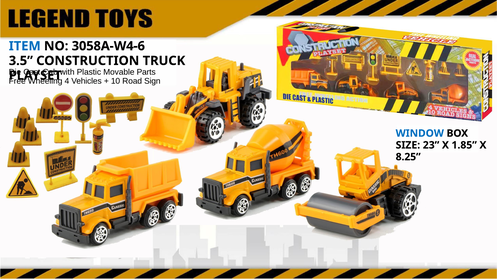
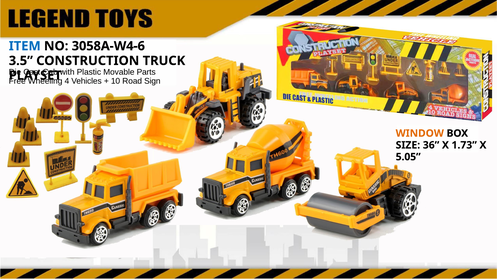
WINDOW colour: blue -> orange (420, 134)
23: 23 -> 36 (431, 145)
1.85: 1.85 -> 1.73 (464, 145)
8.25: 8.25 -> 5.05 (408, 157)
